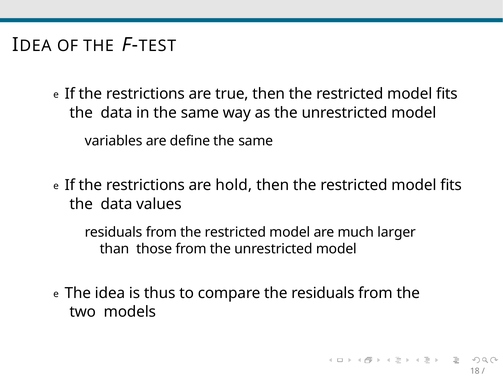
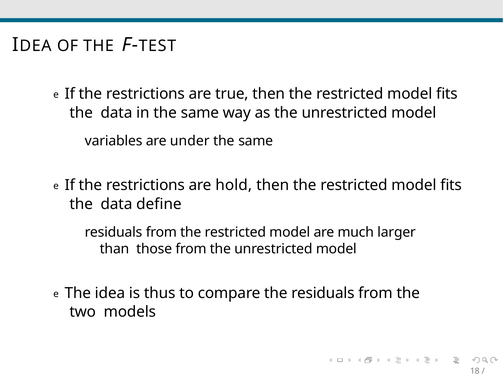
define: define -> under (190, 141)
values: values -> define (159, 204)
